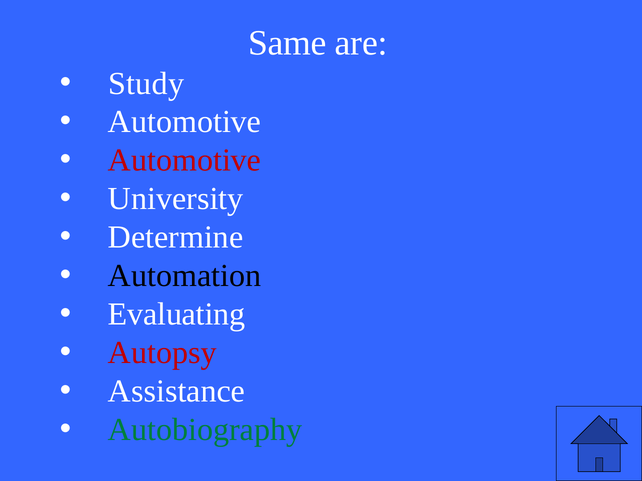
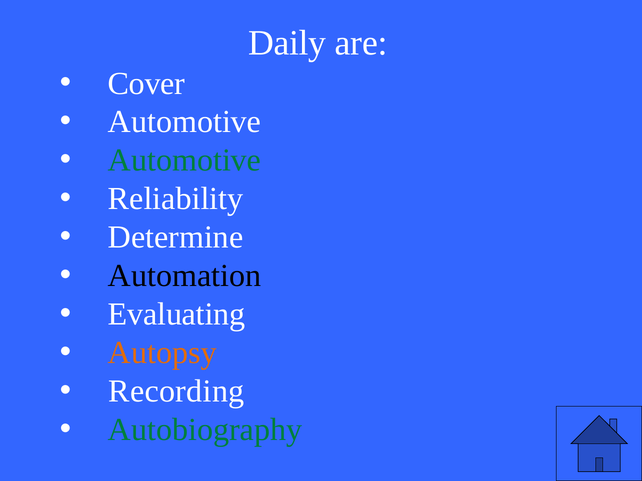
Same: Same -> Daily (287, 43)
Study: Study -> Cover (146, 84)
Automotive colour: red -> green (185, 161)
University: University -> Reliability (176, 199)
Autopsy colour: red -> orange (162, 353)
Assistance: Assistance -> Recording (176, 392)
